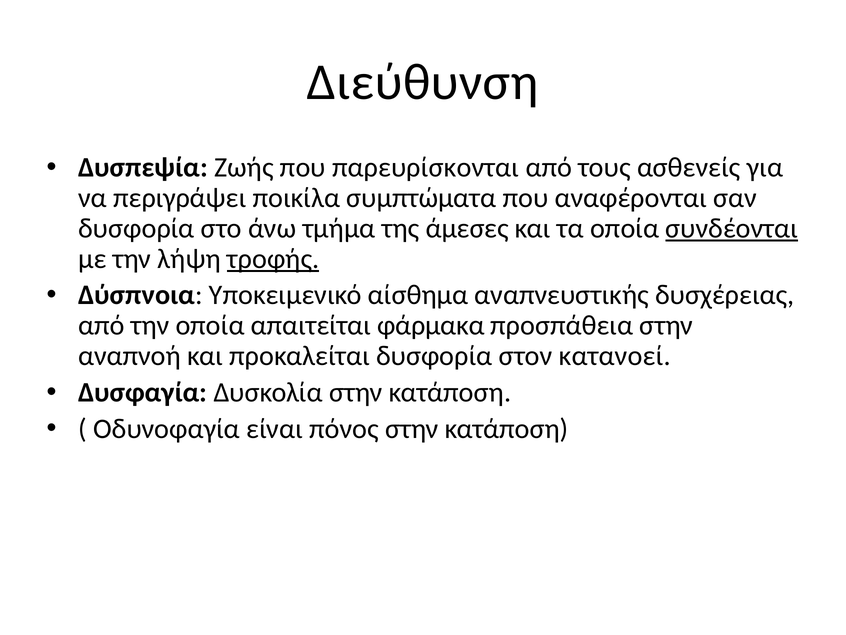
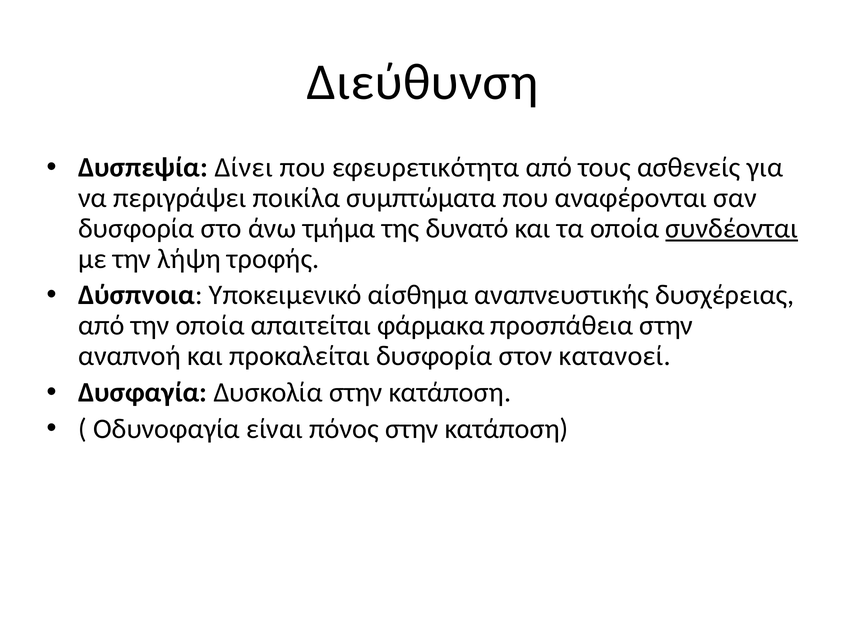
Ζωής: Ζωής -> Δίνει (244, 167)
παρευρίσκονται: παρευρίσκονται -> εφευρετικότητα (426, 167)
άμεσες: άμεσες -> δυνατό (467, 228)
τροφής underline: present -> none (273, 259)
